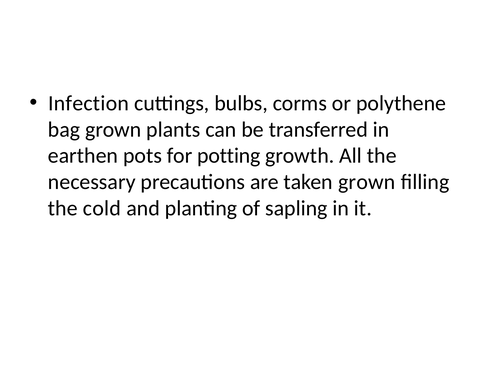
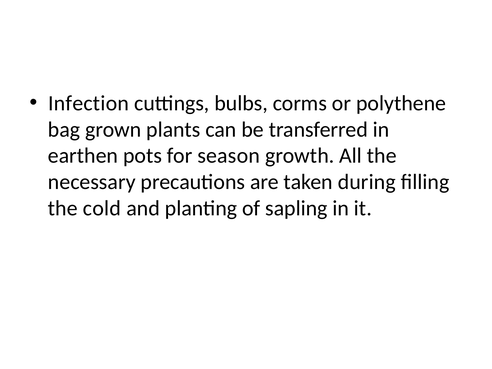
potting: potting -> season (229, 156)
taken grown: grown -> during (367, 182)
